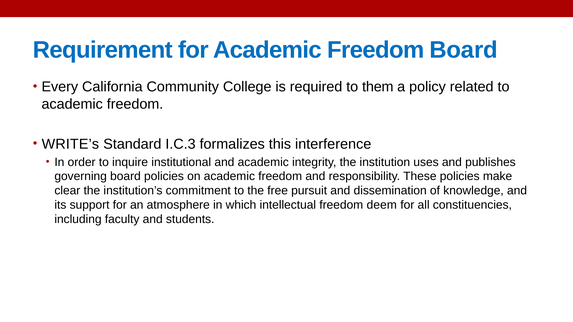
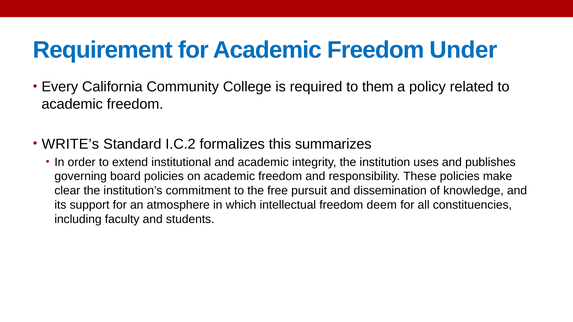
Freedom Board: Board -> Under (464, 50)
I.C.3: I.C.3 -> I.C.2 (181, 144)
interference: interference -> summarizes (333, 144)
inquire: inquire -> extend (130, 162)
